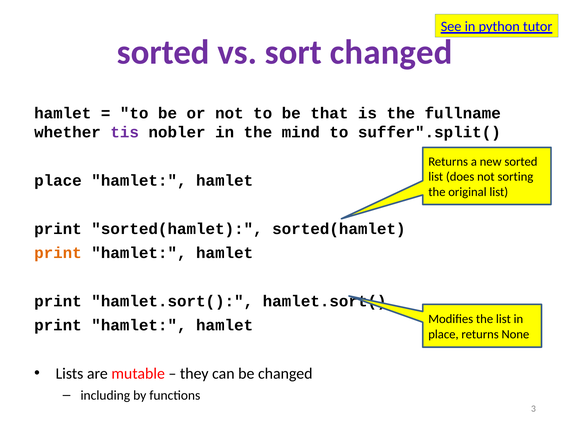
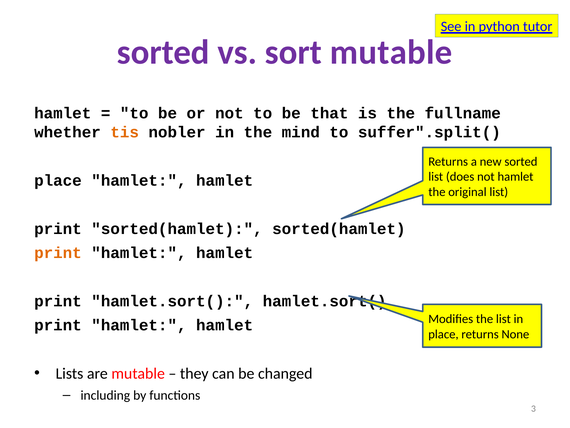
sort changed: changed -> mutable (391, 52)
tis colour: purple -> orange (125, 132)
not sorting: sorting -> hamlet (515, 177)
